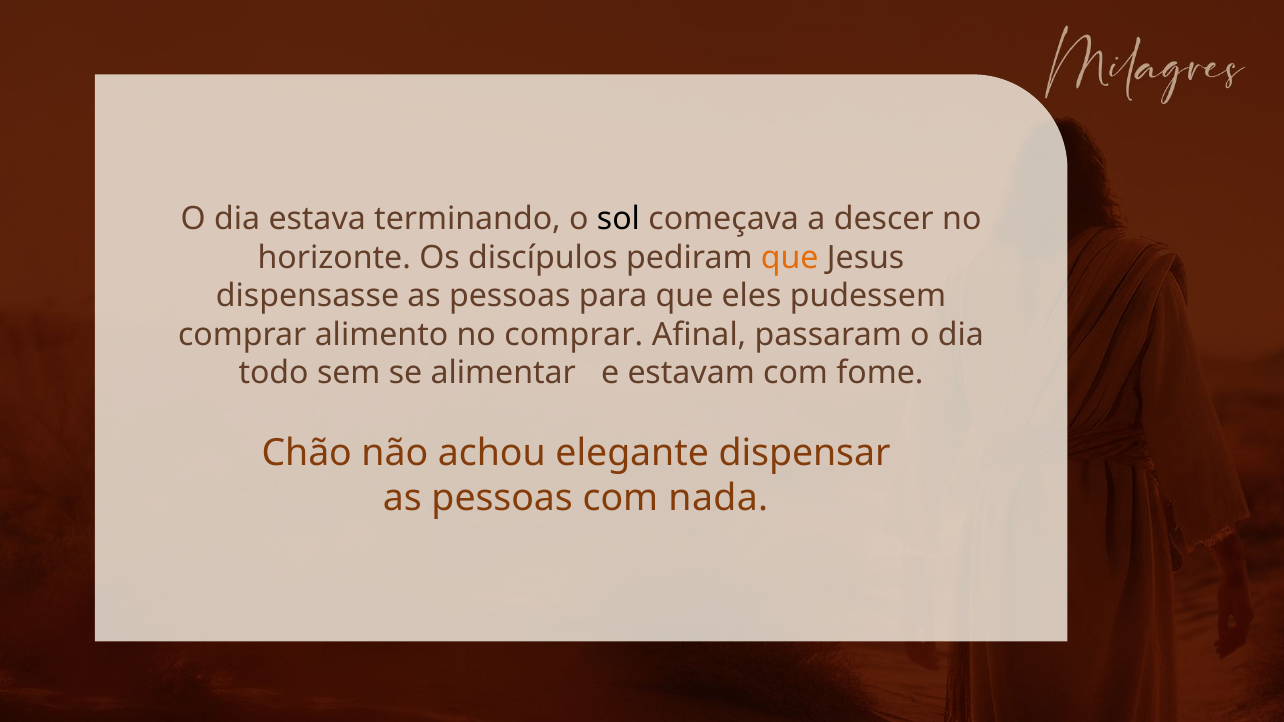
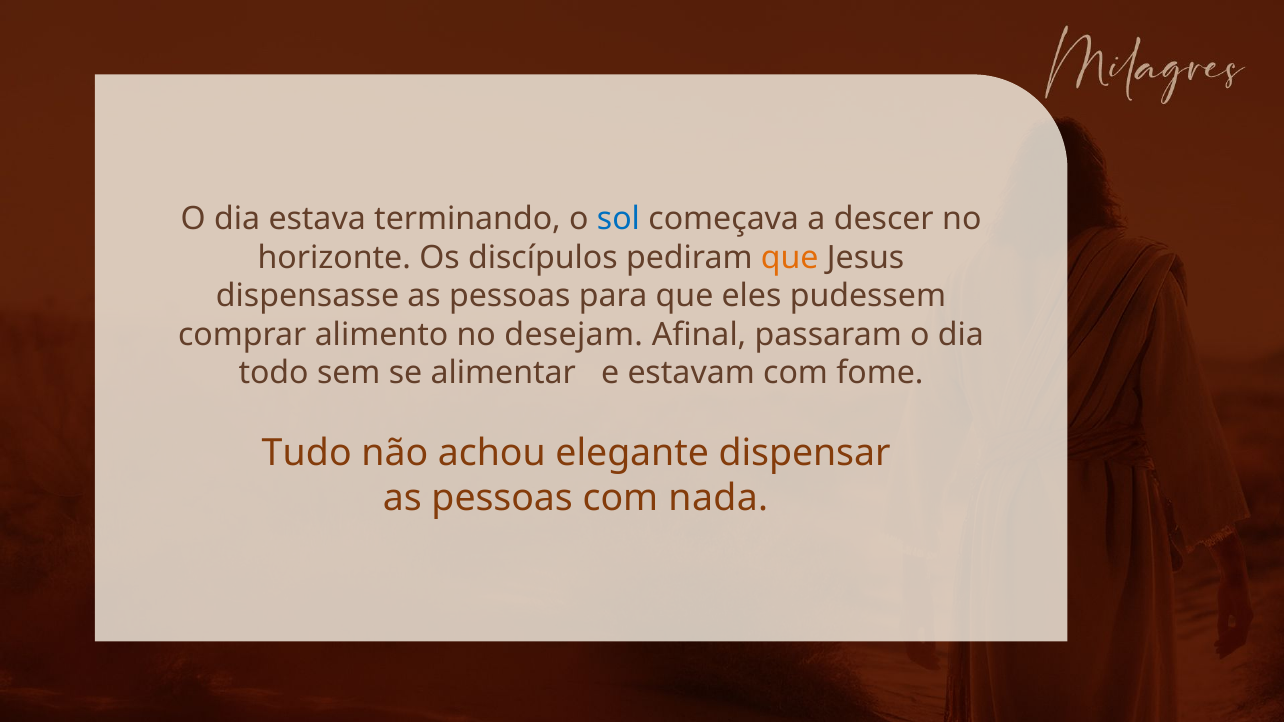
sol colour: black -> blue (618, 219)
no comprar: comprar -> desejam (574, 335)
Chão: Chão -> Tudo (307, 454)
